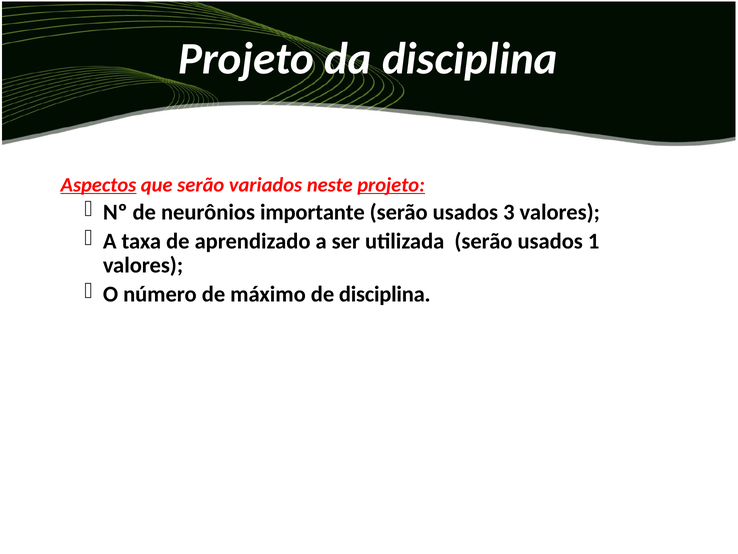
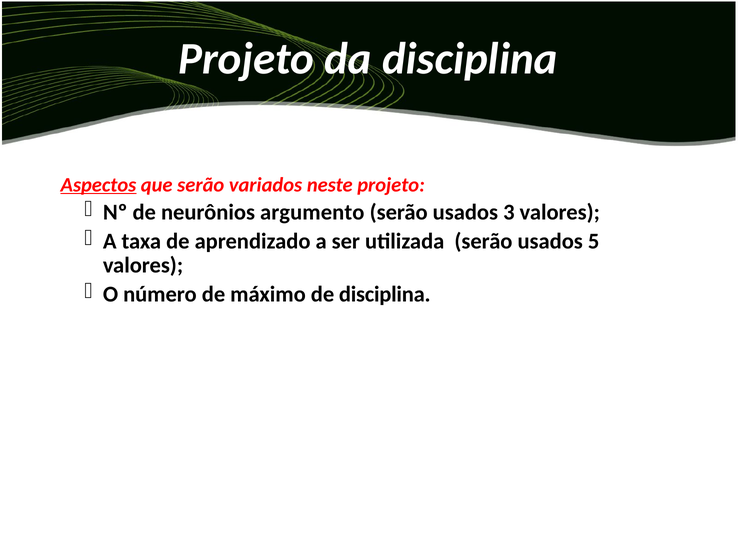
projeto underline: present -> none (391, 185)
importante: importante -> argumento (312, 212)
1: 1 -> 5 (594, 241)
